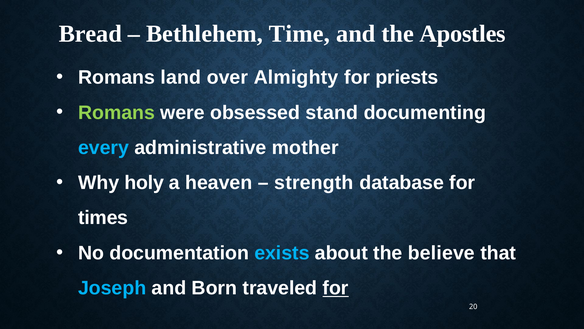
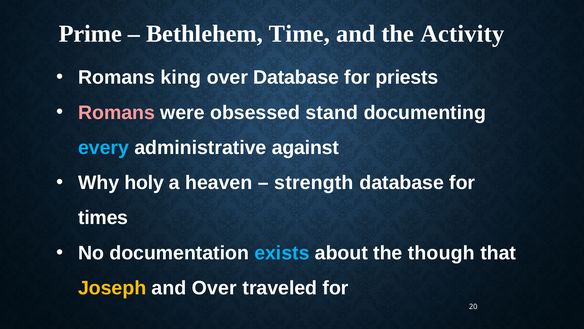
Bread: Bread -> Prime (90, 34)
Apostles: Apostles -> Activity (462, 34)
land: land -> king (181, 77)
over Almighty: Almighty -> Database (296, 77)
Romans colour: light green -> pink (117, 112)
mother: mother -> against (305, 147)
believe: believe -> though (441, 253)
Joseph colour: light blue -> yellow (112, 288)
and Born: Born -> Over (214, 288)
for underline: present -> none (336, 288)
